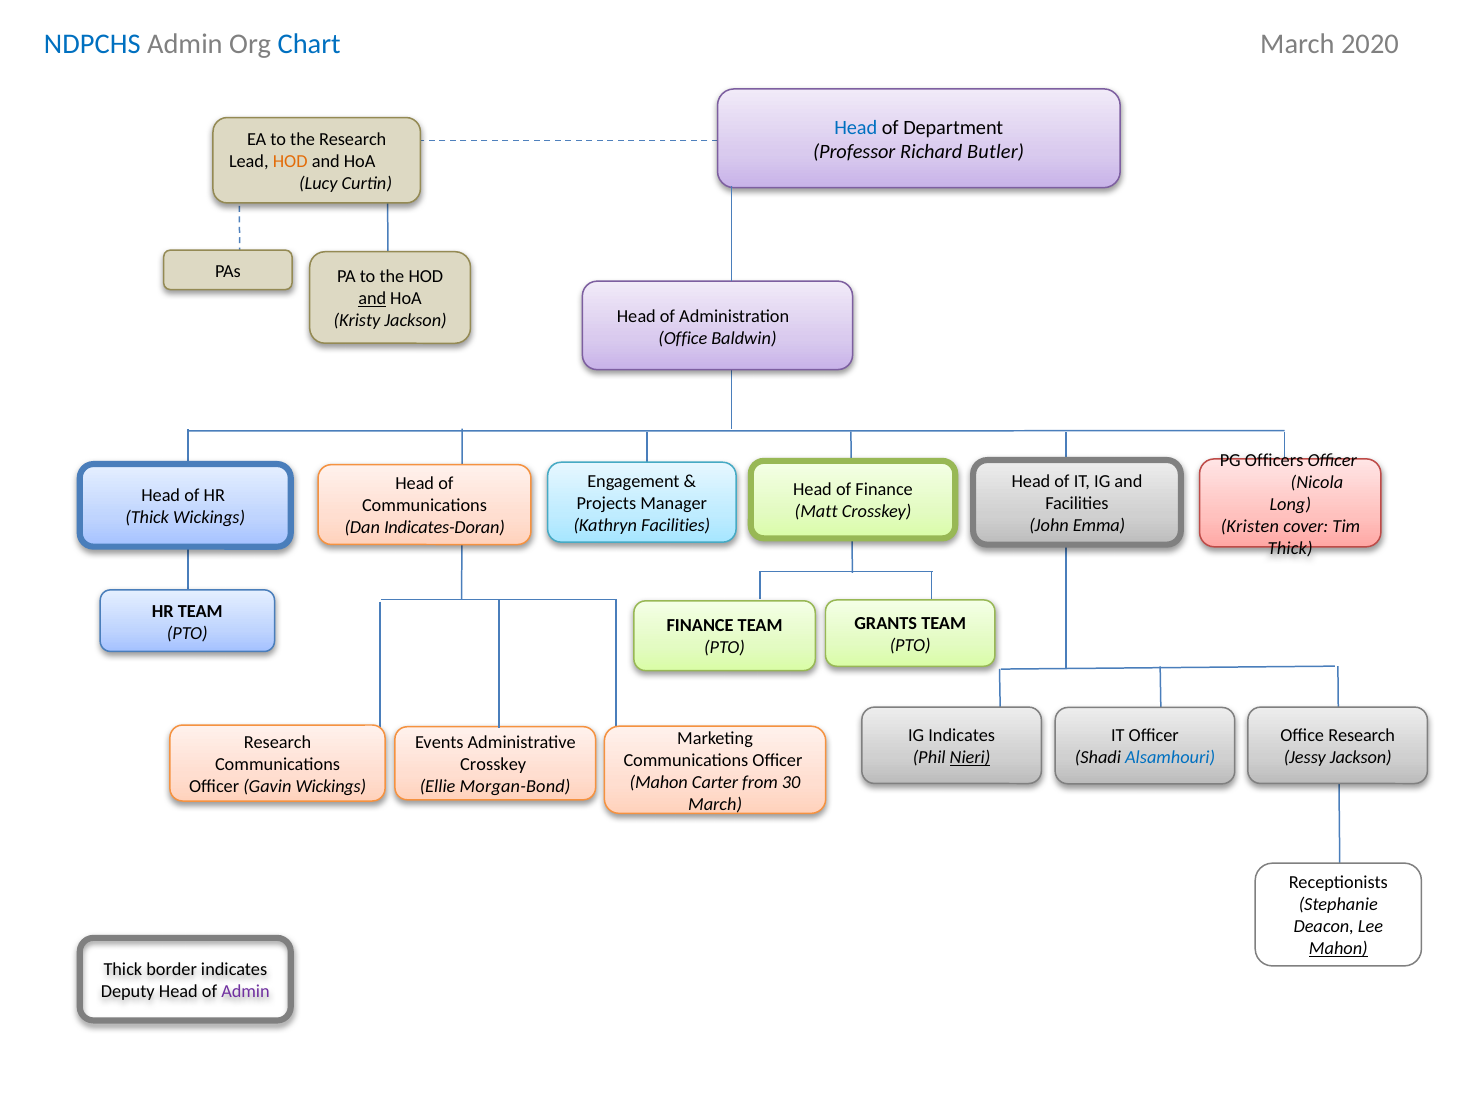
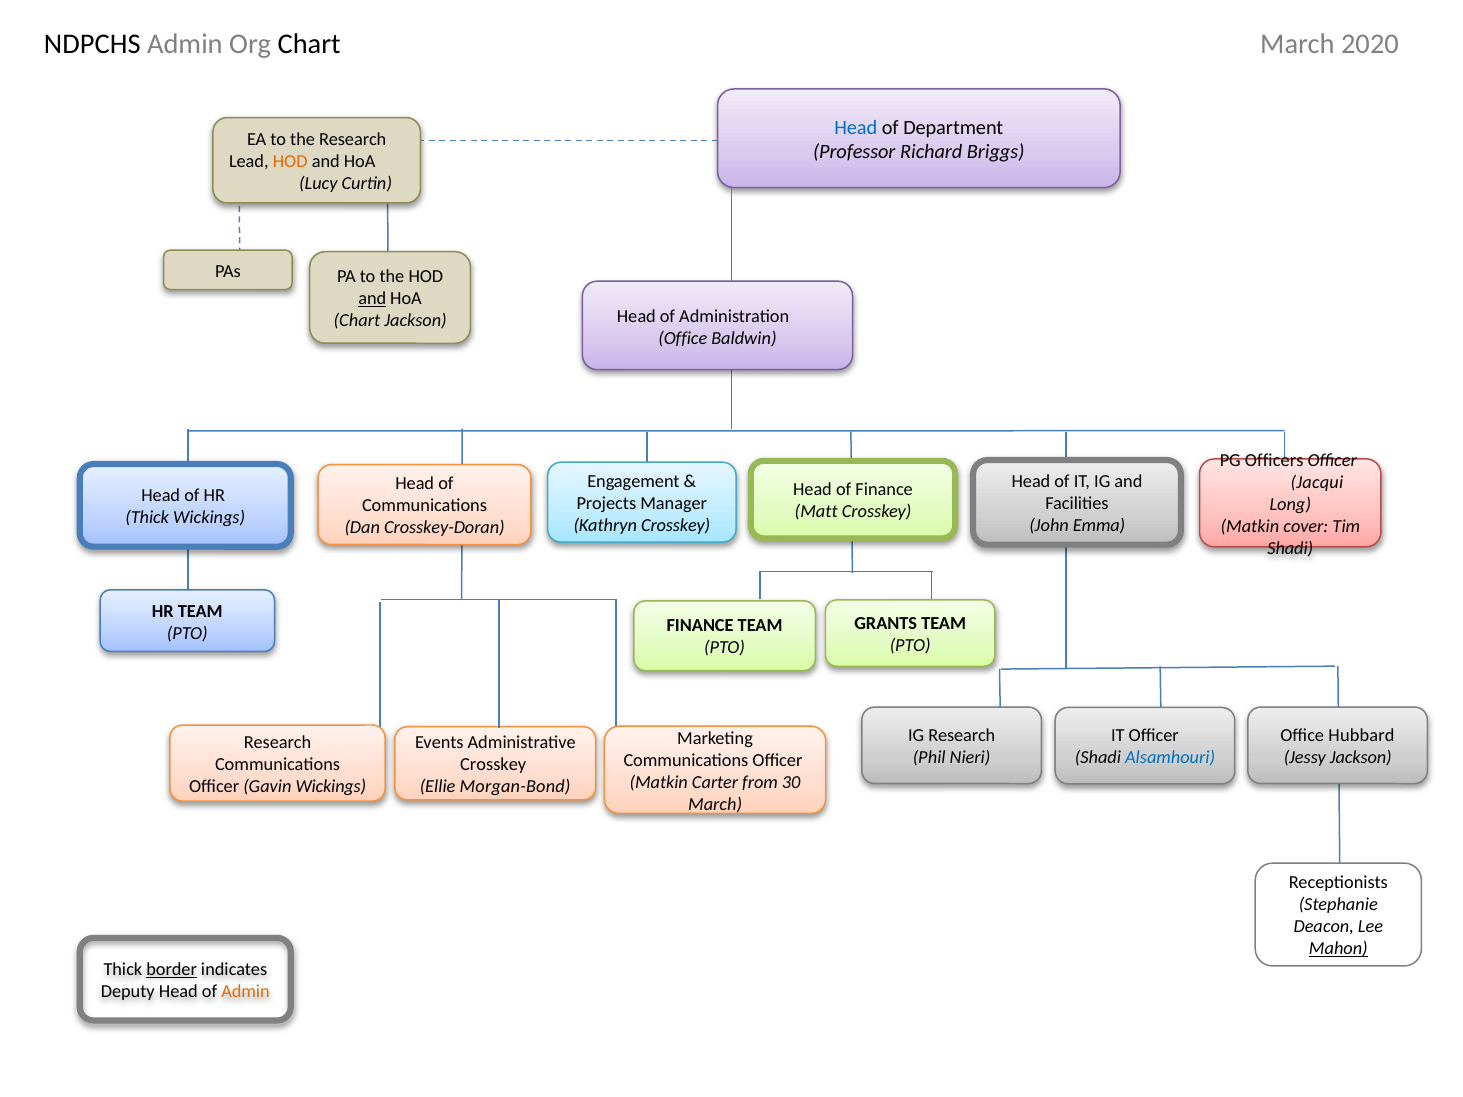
NDPCHS colour: blue -> black (92, 44)
Chart colour: blue -> black (309, 44)
Butler: Butler -> Briggs (996, 152)
Kristy: Kristy -> Chart (357, 321)
Nicola: Nicola -> Jacqui (1317, 482)
Kathryn Facilities: Facilities -> Crosskey (676, 526)
Kristen: Kristen -> Matkin (1250, 526)
Indicates-Doran: Indicates-Doran -> Crosskey-Doran (444, 528)
Thick: Thick -> Shadi (1290, 548)
IG Indicates: Indicates -> Research (962, 736)
Office Research: Research -> Hubbard (1362, 736)
Nieri underline: present -> none (970, 758)
Mahon: Mahon -> Matkin (659, 782)
border underline: none -> present (172, 970)
Admin colour: purple -> orange (246, 992)
